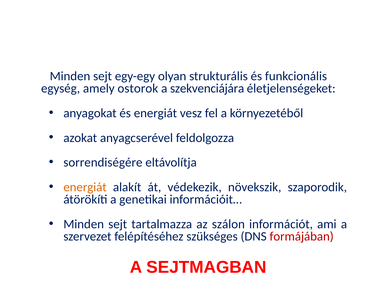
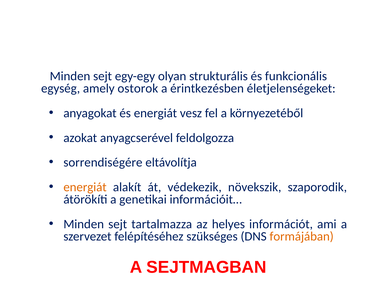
szekvenciájára: szekvenciájára -> érintkezésben (207, 89)
szálon: szálon -> helyes (228, 224)
formájában colour: red -> orange (302, 237)
